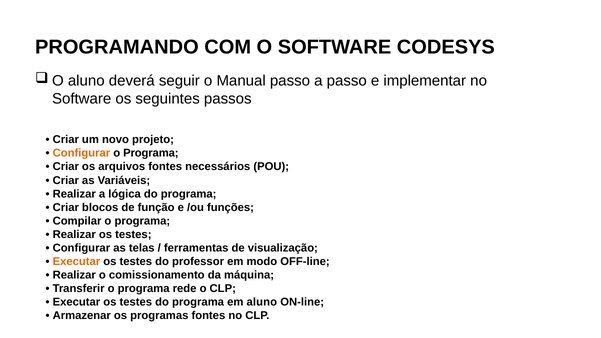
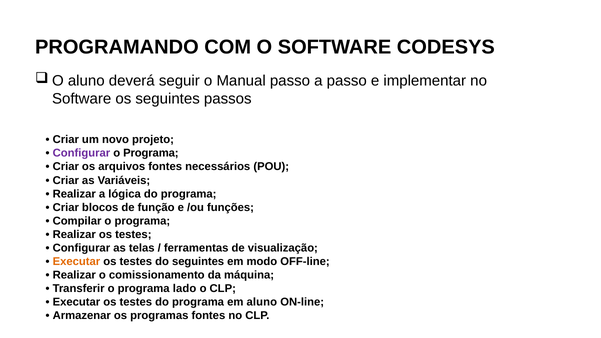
Configurar colour: orange -> purple (81, 153)
do professor: professor -> seguintes (198, 261)
rede: rede -> lado (185, 289)
